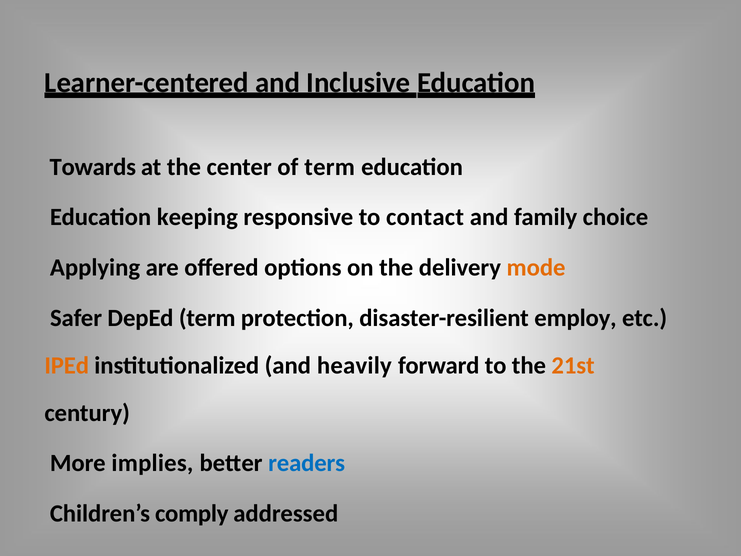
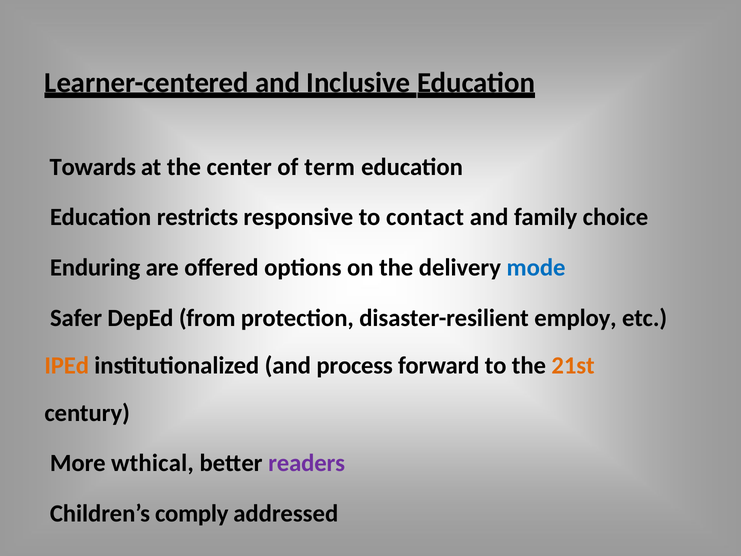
keeping: keeping -> restricts (197, 217)
Applying: Applying -> Enduring (95, 268)
mode colour: orange -> blue (536, 268)
DepEd term: term -> from (207, 318)
heavily: heavily -> process (355, 365)
implies: implies -> wthical (152, 463)
readers colour: blue -> purple (307, 463)
